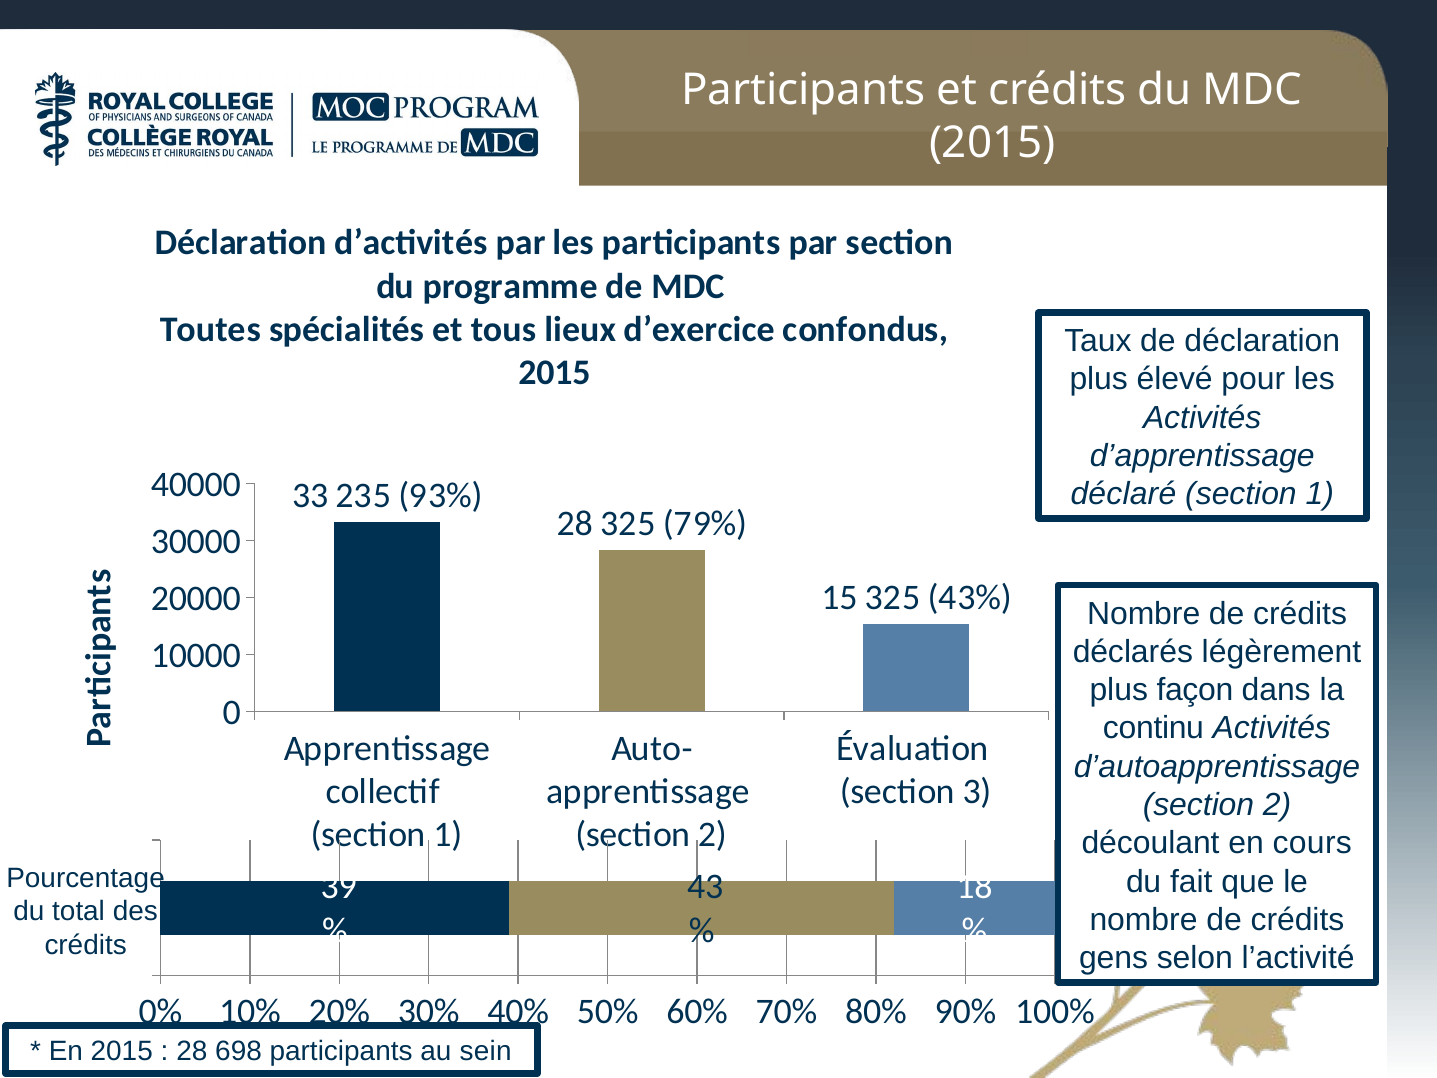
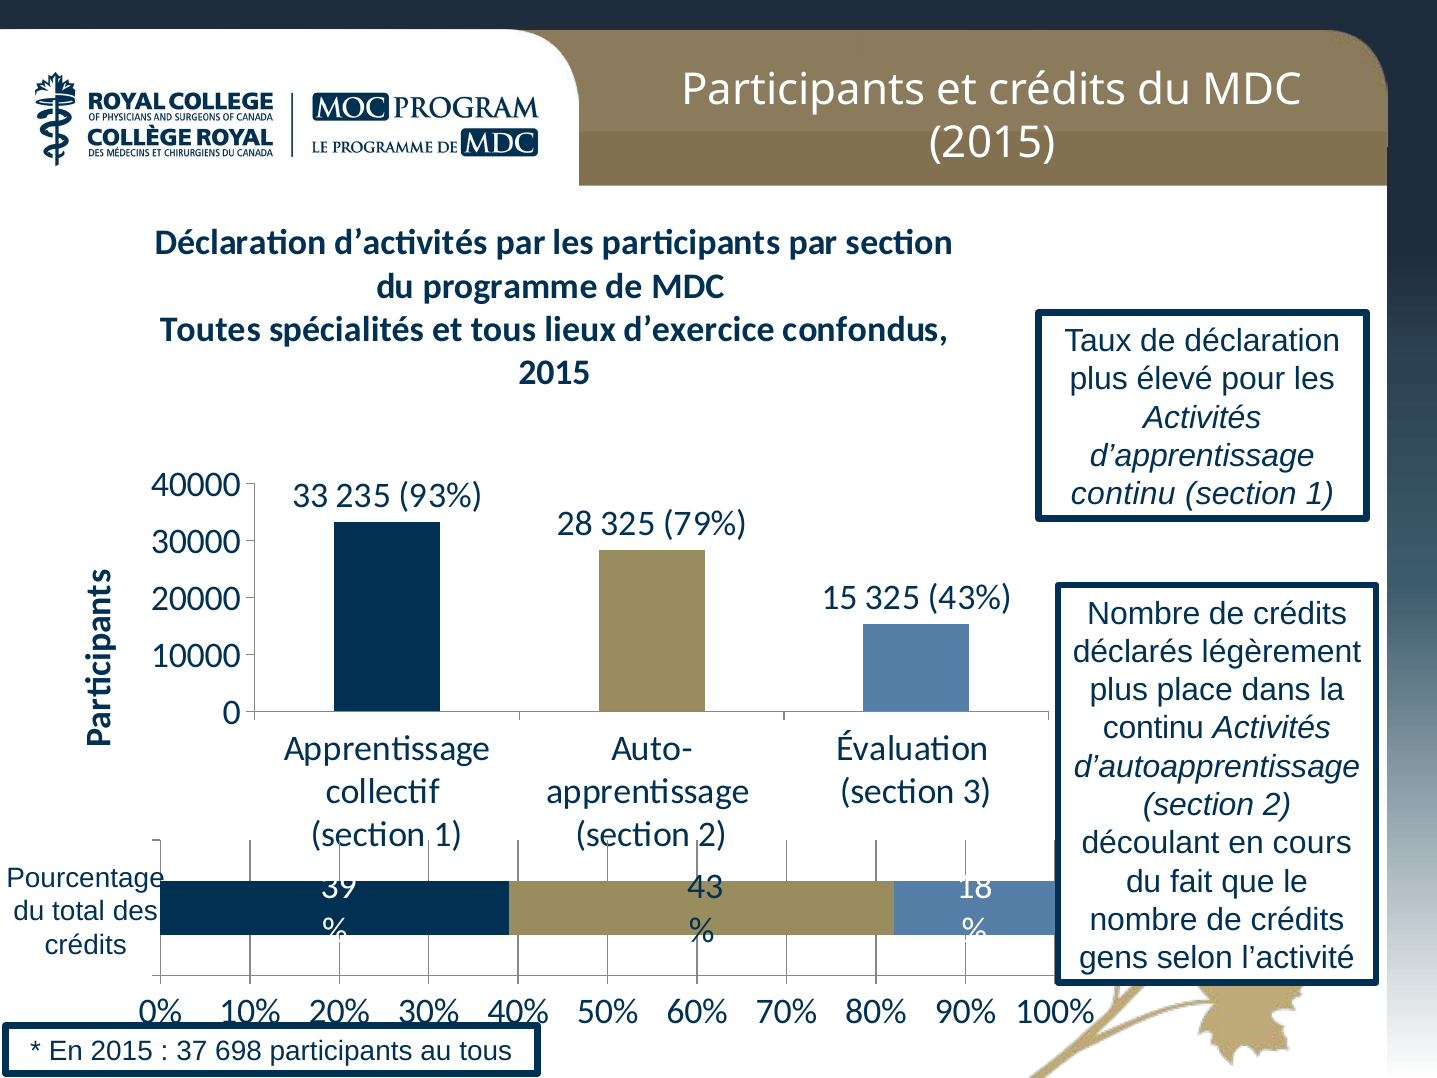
déclaré: déclaré -> continu (1123, 494)
façon: façon -> place (1195, 690)
28: 28 -> 37 (192, 1051)
au sein: sein -> tous (486, 1051)
